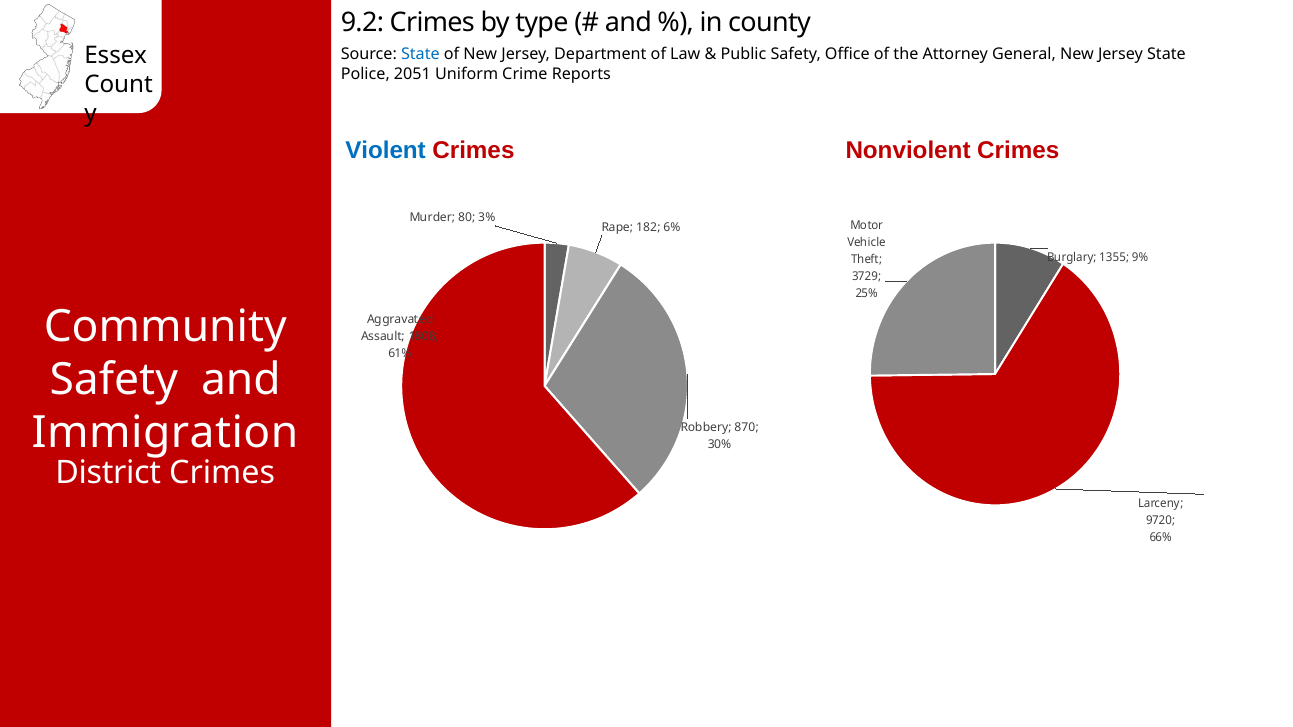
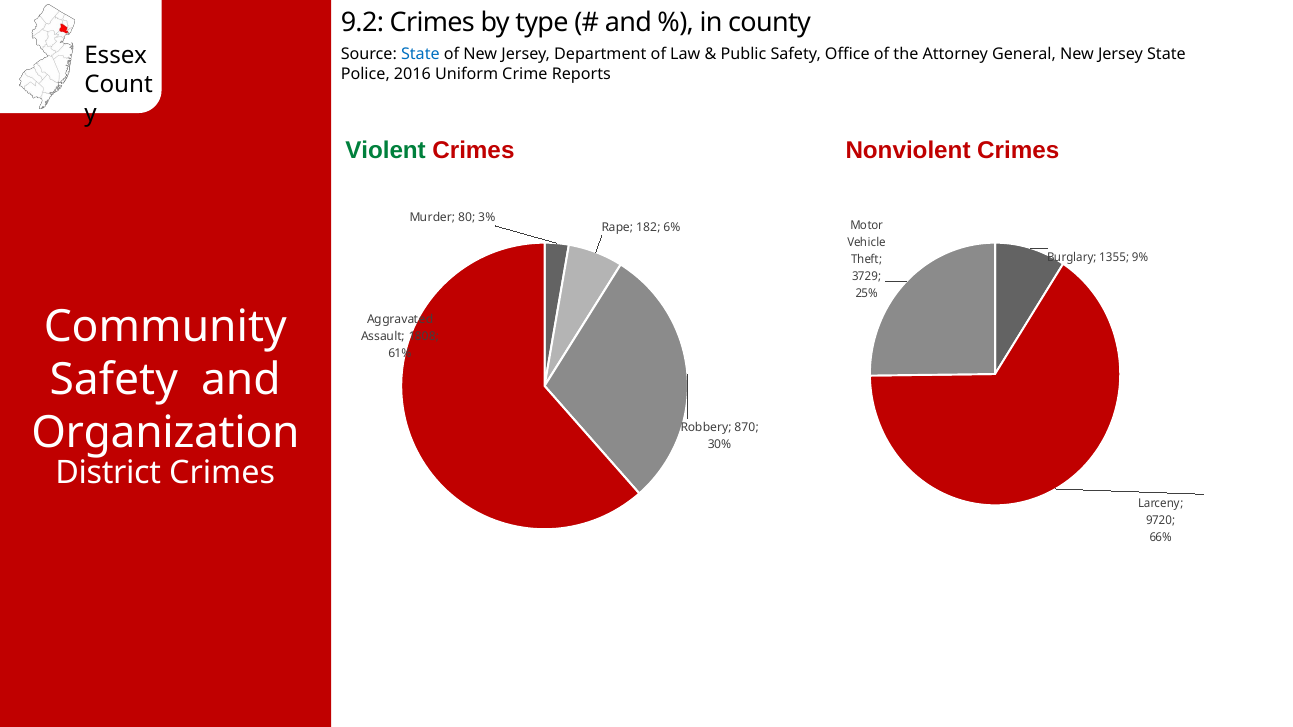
2051: 2051 -> 2016 (412, 74)
Violent colour: blue -> green (386, 150)
Immigration: Immigration -> Organization (165, 433)
